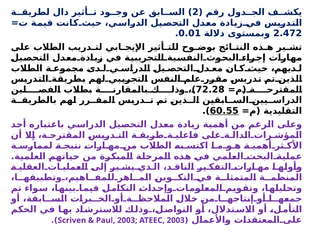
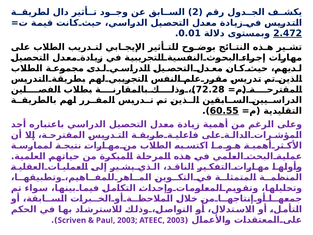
2.472 underline: none -> present (288, 33)
